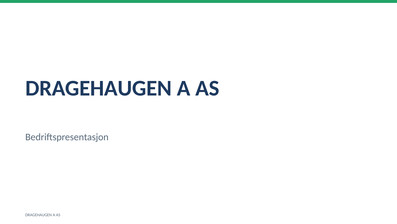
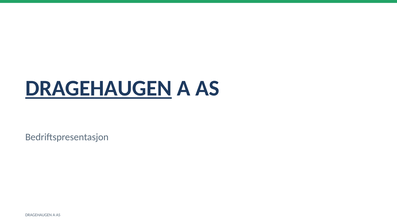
DRAGEHAUGEN underline: none -> present (99, 88)
